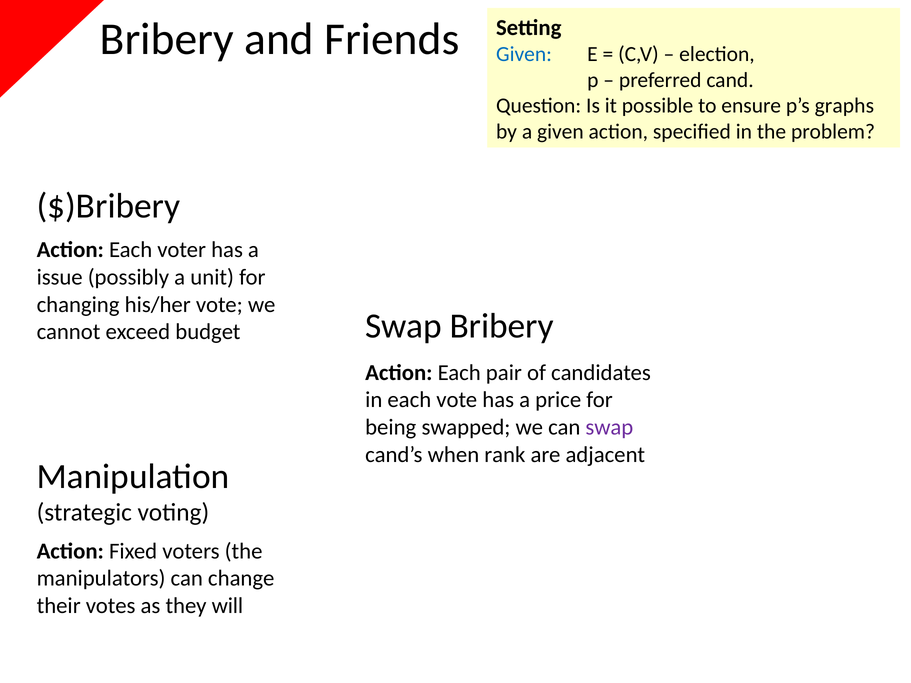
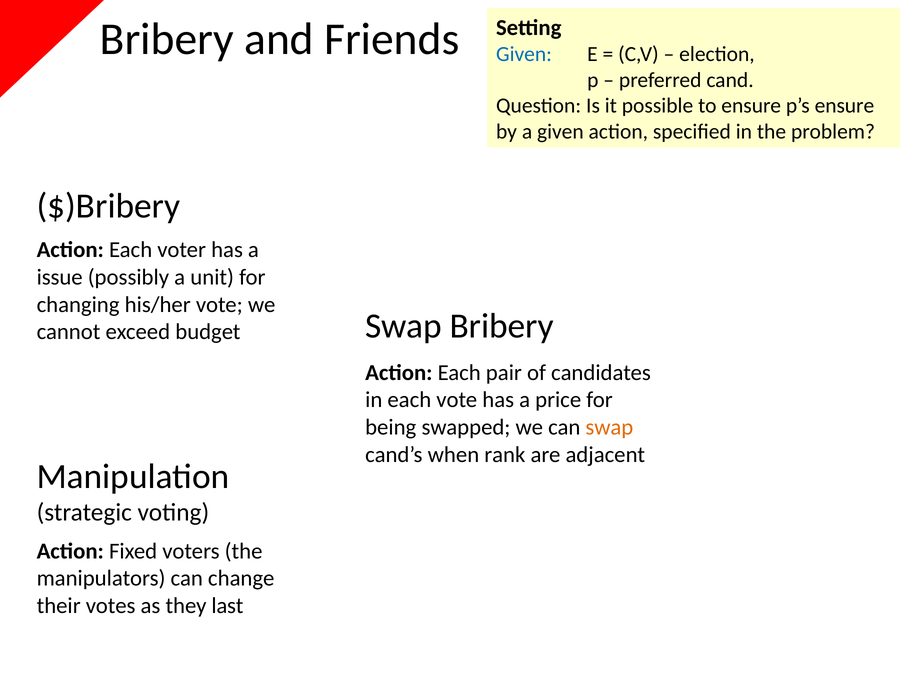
p’s graphs: graphs -> ensure (844, 106)
swap colour: purple -> orange (609, 427)
will: will -> last (227, 606)
